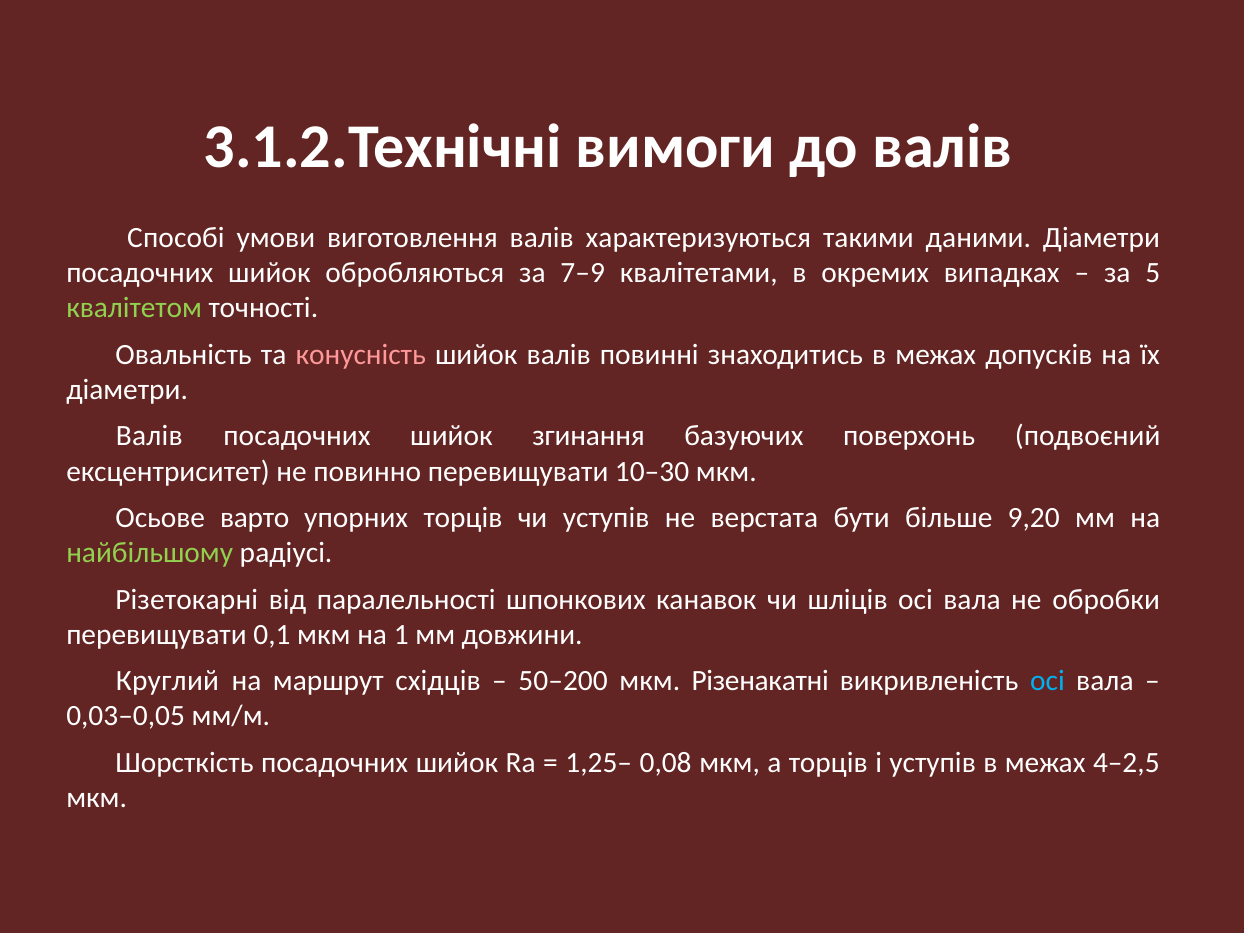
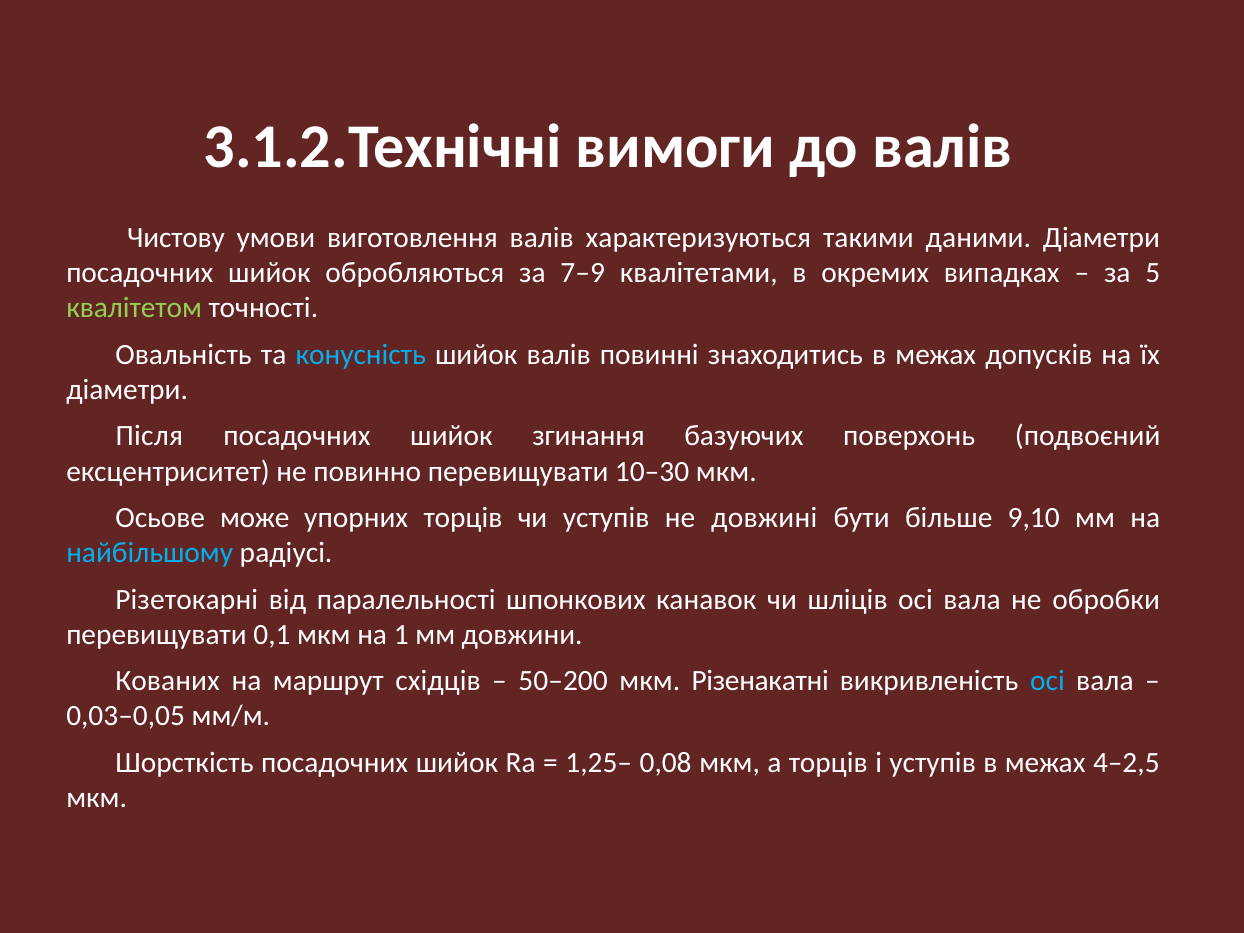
Способі: Способі -> Чистову (176, 238)
конусність colour: pink -> light blue (361, 355)
Валів: Валів -> Після (149, 436)
варто: варто -> може (255, 518)
верстата: верстата -> довжині (764, 518)
9,20: 9,20 -> 9,10 (1034, 518)
найбільшому colour: light green -> light blue (150, 553)
Круглий: Круглий -> Кованих (168, 681)
